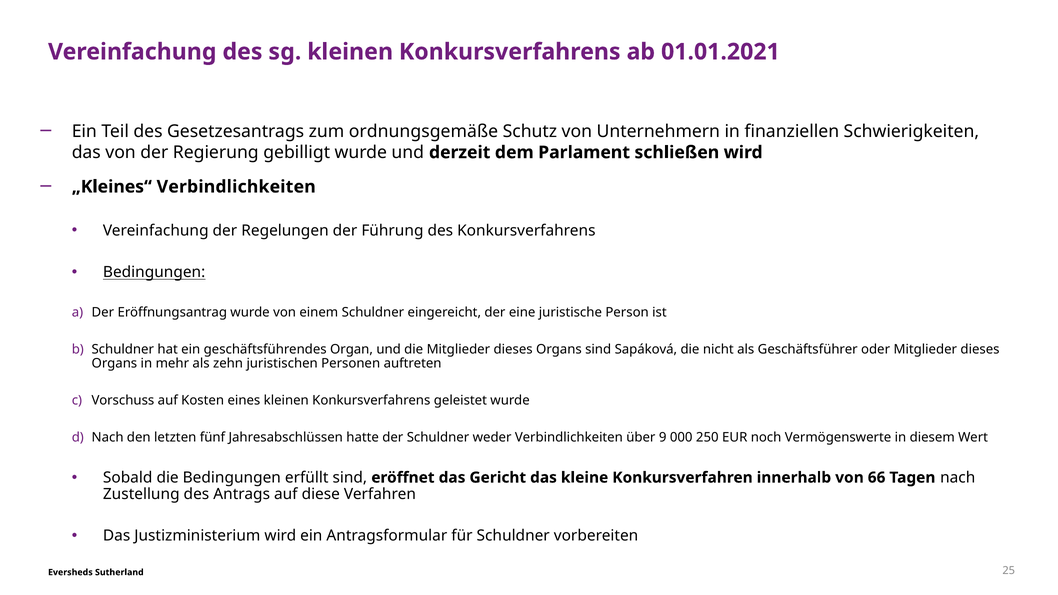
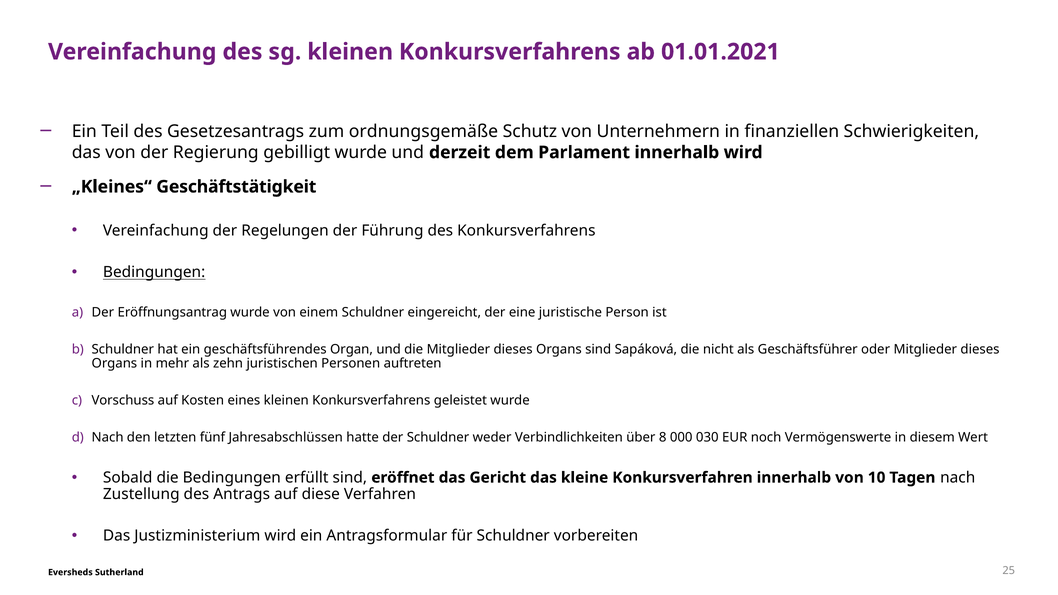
Parlament schließen: schließen -> innerhalb (677, 152)
„Kleines“ Verbindlichkeiten: Verbindlichkeiten -> Geschäftstätigkeit (236, 187)
9: 9 -> 8 (663, 437)
250: 250 -> 030 (707, 437)
66: 66 -> 10 (877, 478)
